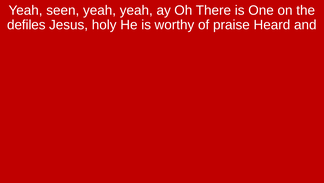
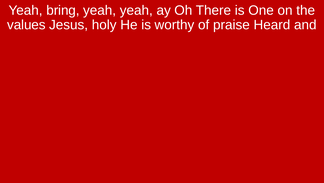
seen: seen -> bring (63, 10)
defiles: defiles -> values (26, 25)
